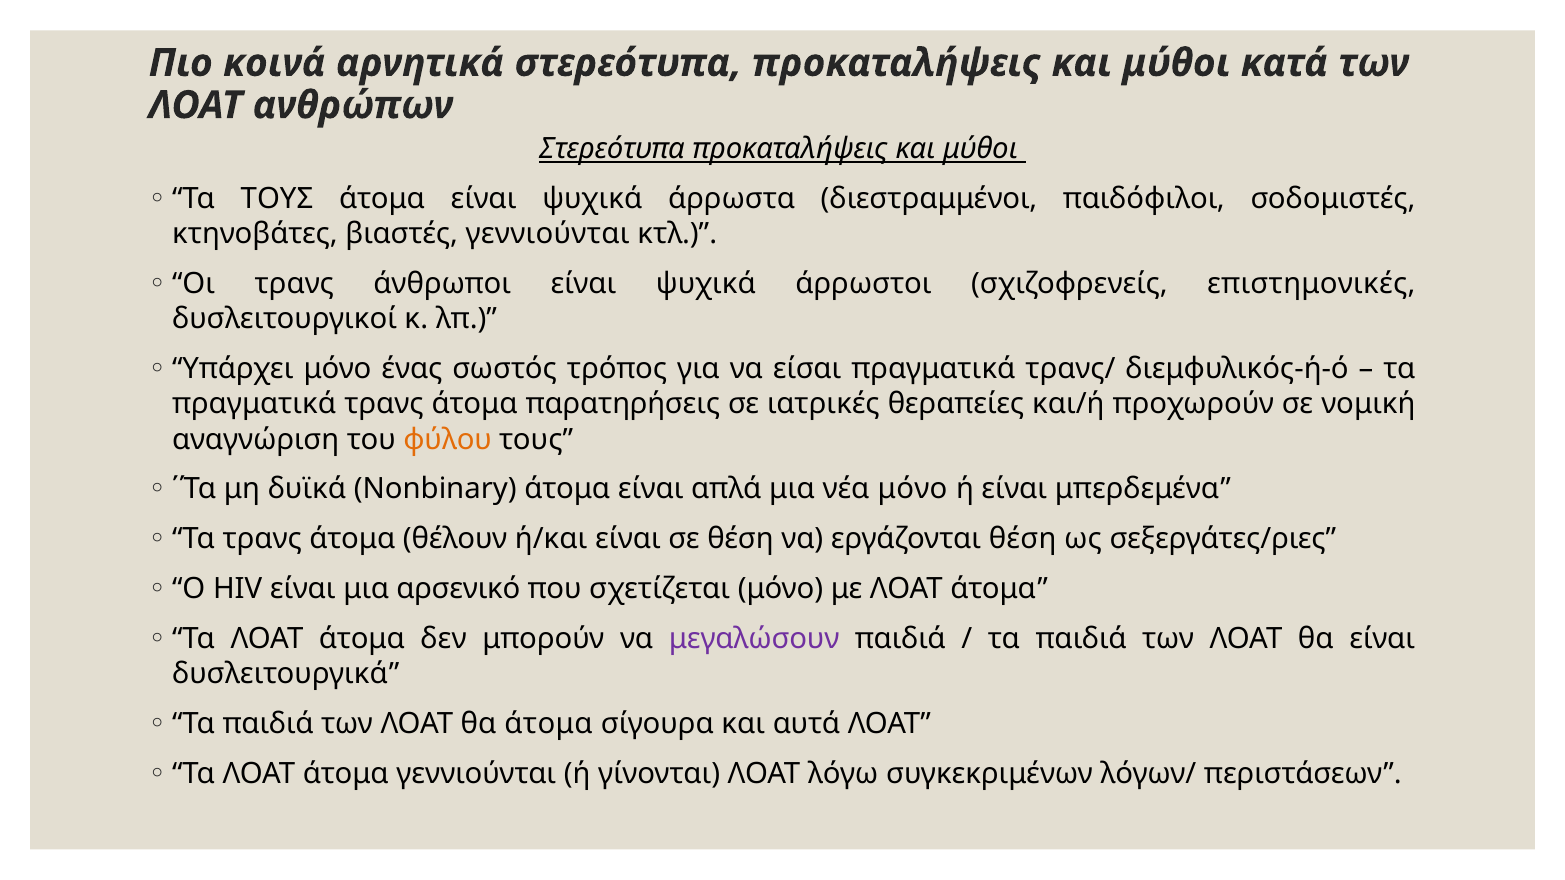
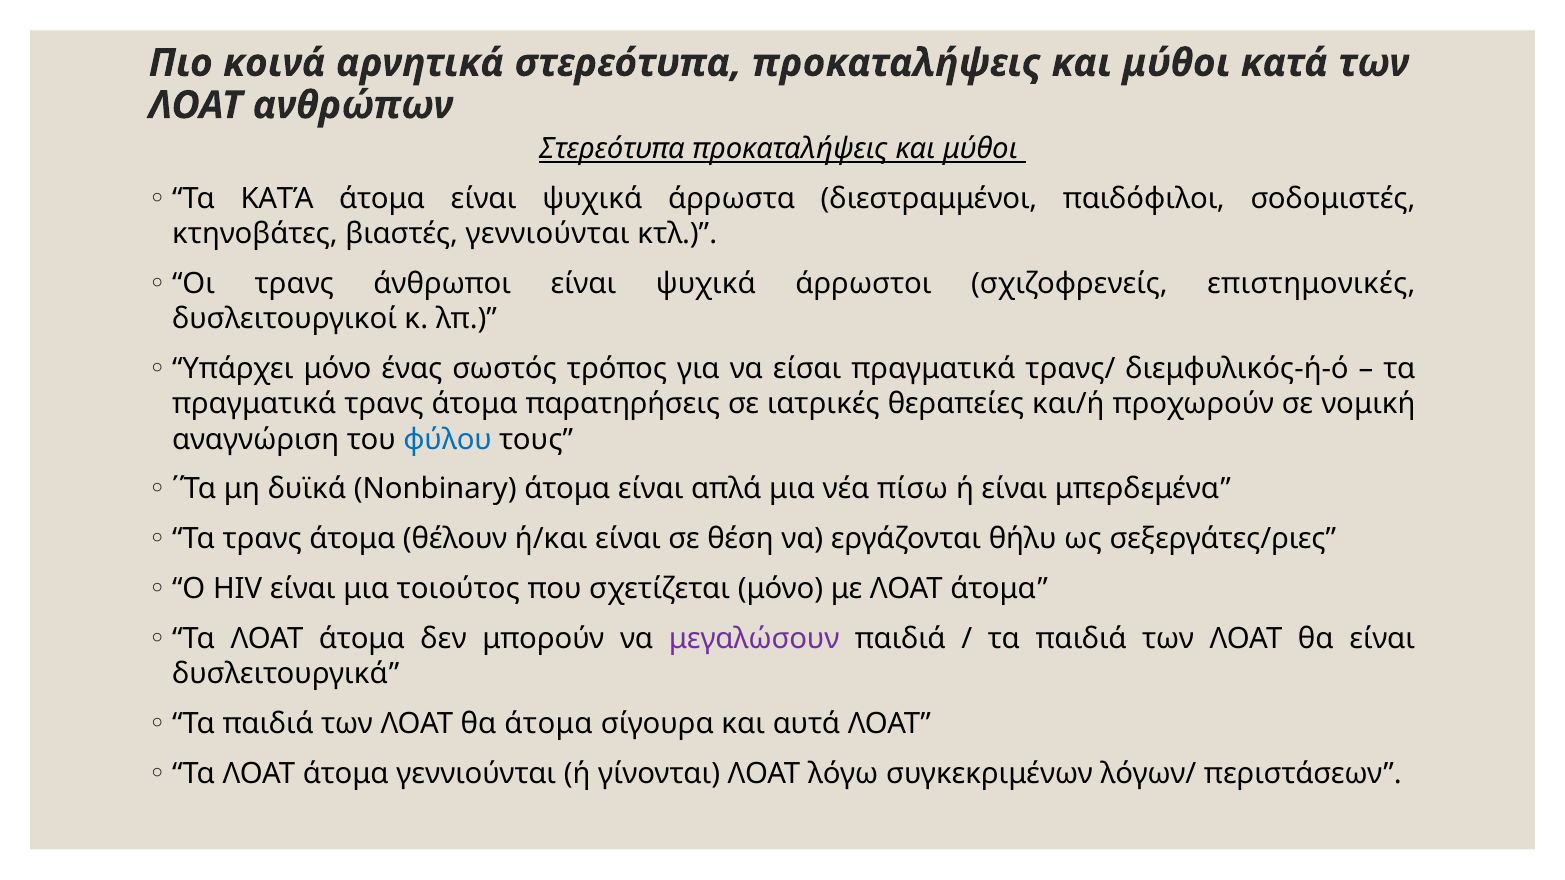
Τα ΤΟΥΣ: ΤΟΥΣ -> ΚΑΤΆ (277, 199)
φύλου colour: orange -> blue (448, 439)
νέα μόνο: μόνο -> πίσω (913, 489)
εργάζονται θέση: θέση -> θήλυ (1023, 539)
αρσενικό: αρσενικό -> τοιούτος (458, 589)
